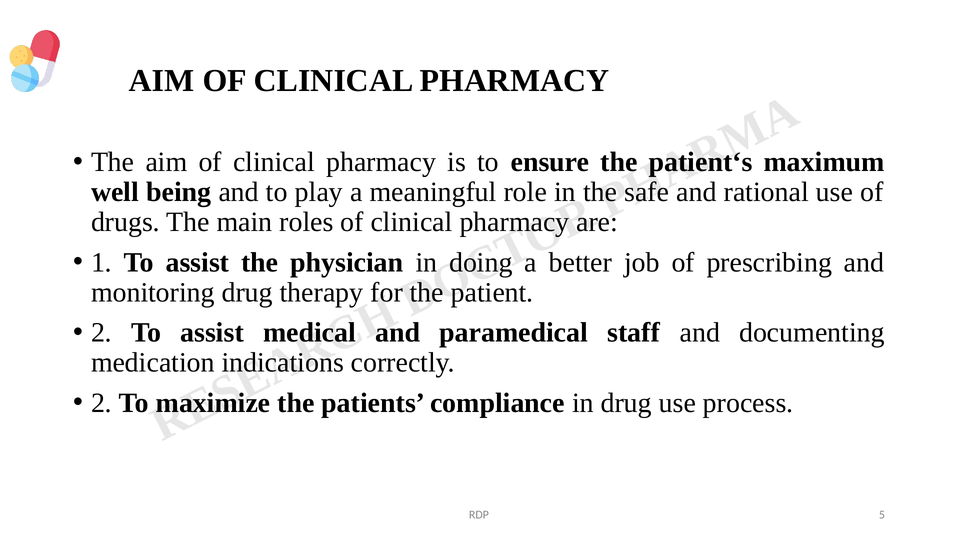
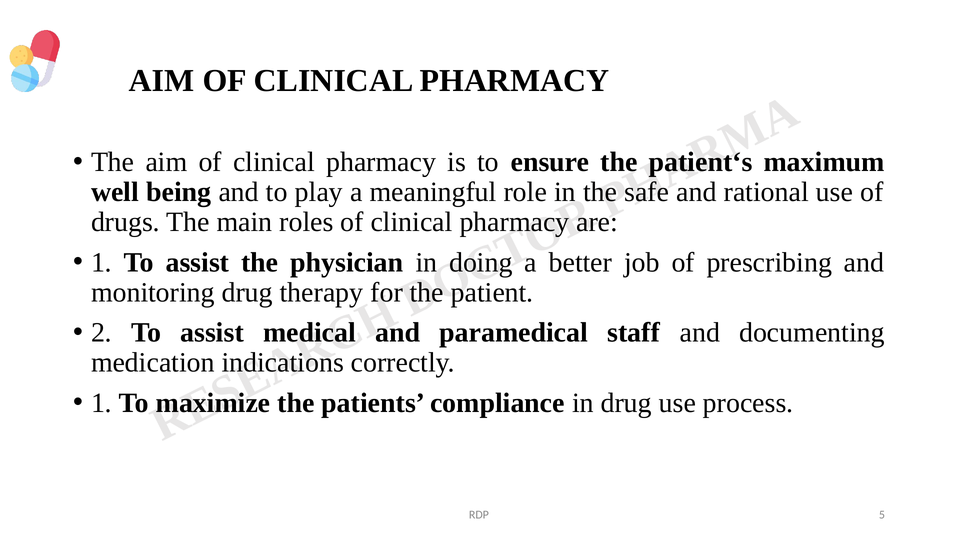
2: 2 -> 1 (101, 403)
